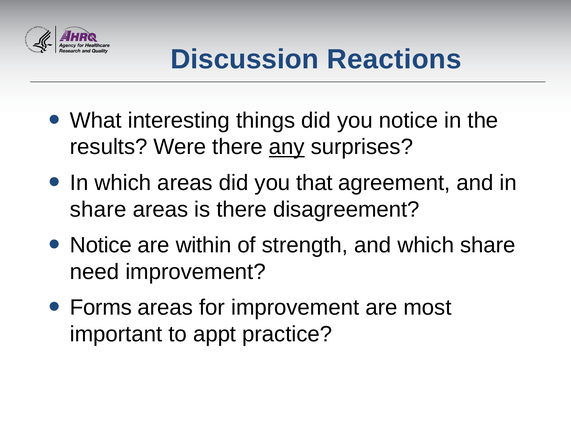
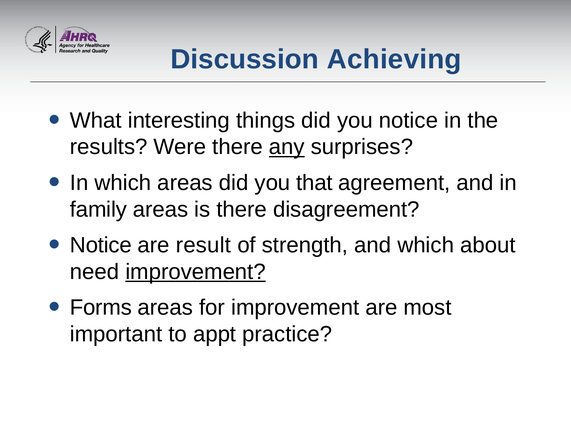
Reactions: Reactions -> Achieving (394, 59)
share: share -> family (98, 209)
within: within -> result (203, 245)
which share: share -> about (488, 245)
improvement underline: none -> present (196, 272)
